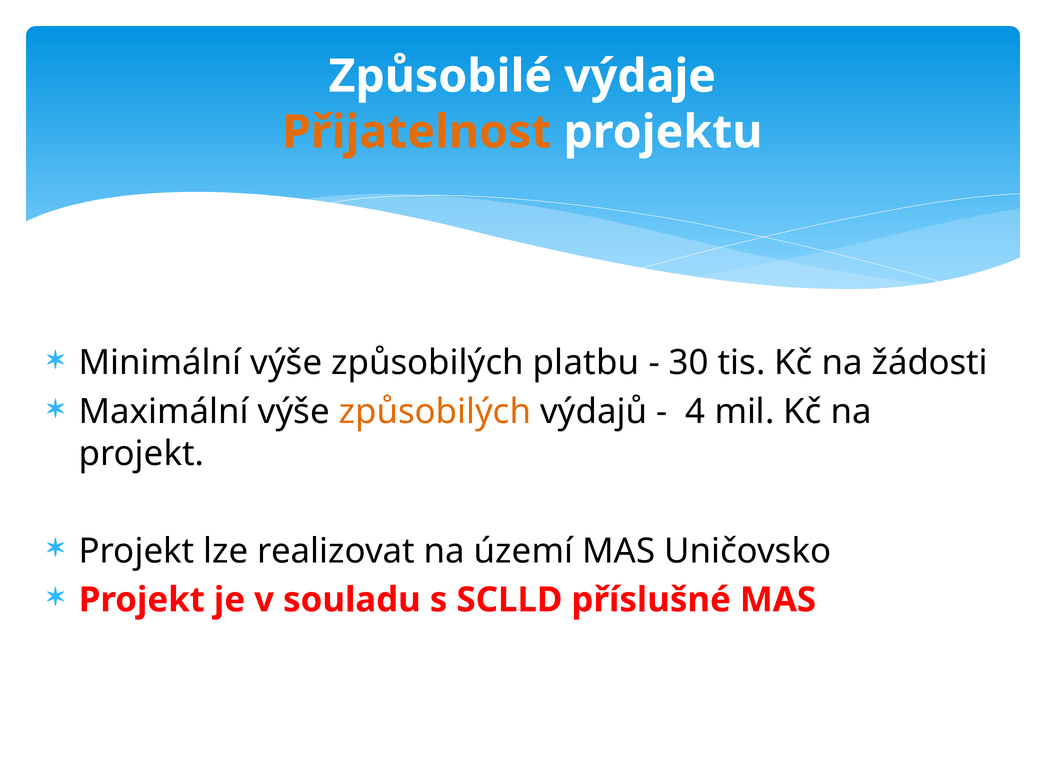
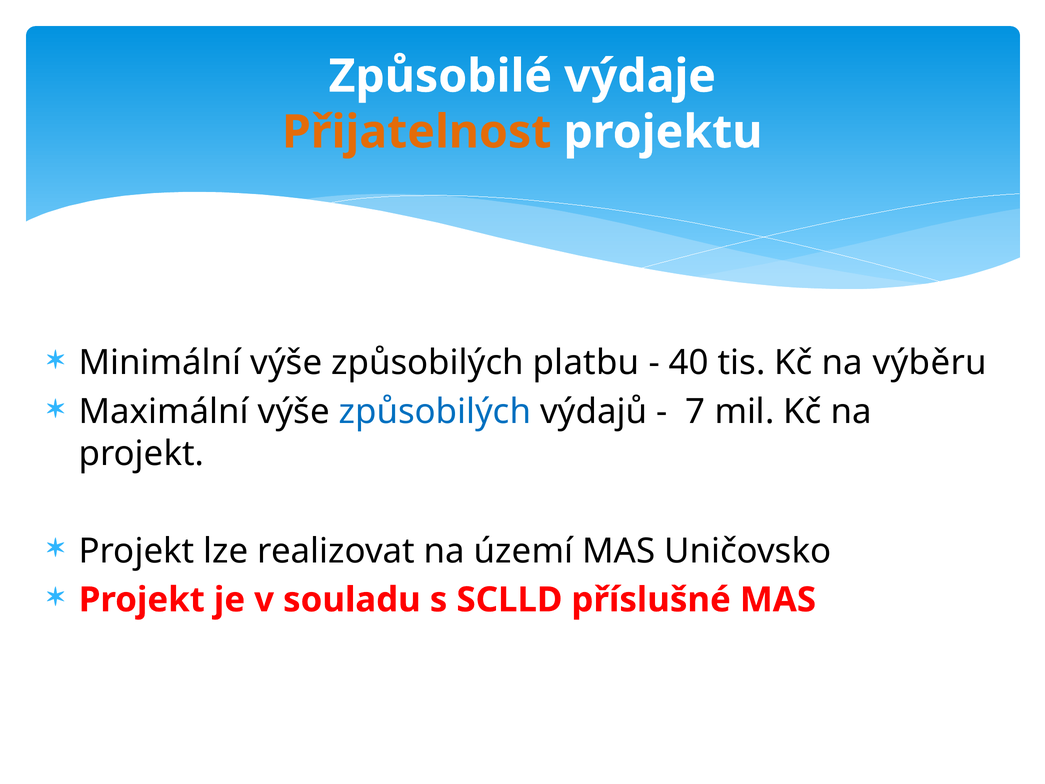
30: 30 -> 40 (689, 363)
žádosti: žádosti -> výběru (930, 363)
způsobilých colour: orange -> blue (435, 412)
4: 4 -> 7 (695, 412)
